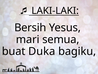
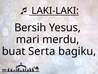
semua: semua -> merdu (61, 39)
Duka: Duka -> Serta (42, 51)
